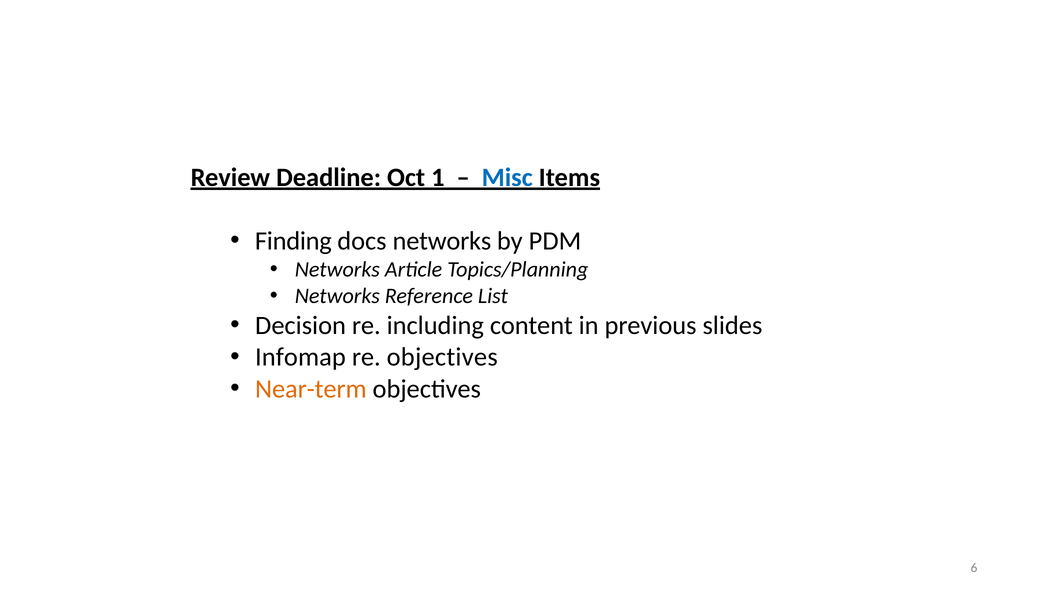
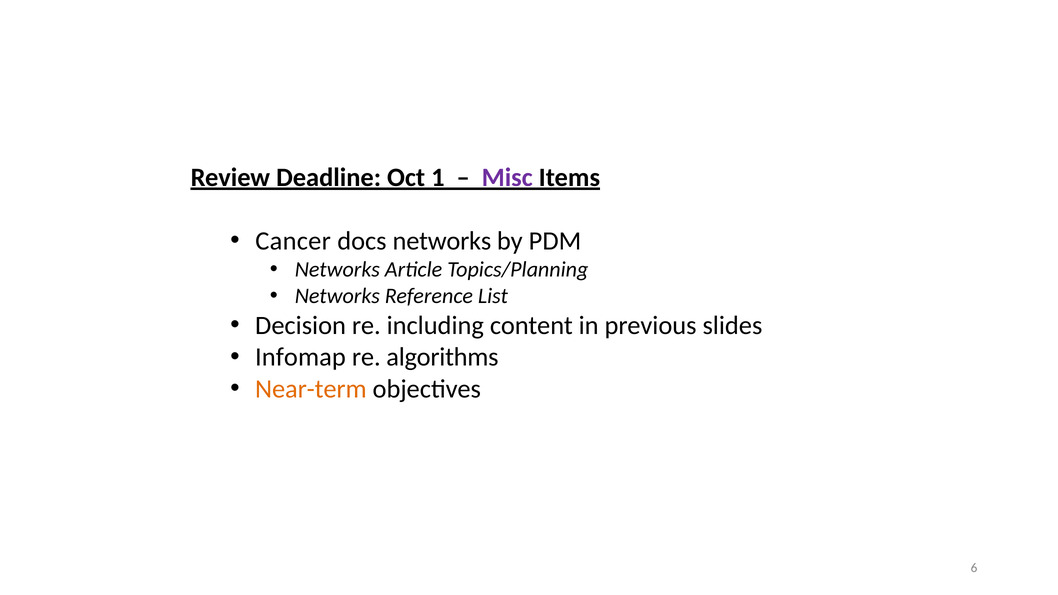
Misc colour: blue -> purple (507, 177)
Finding: Finding -> Cancer (293, 241)
re objectives: objectives -> algorithms (442, 357)
